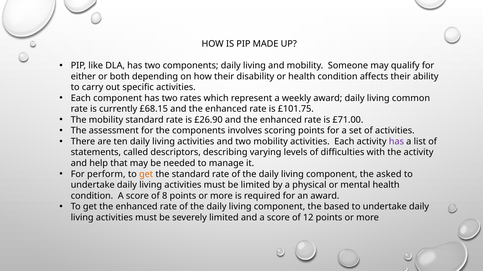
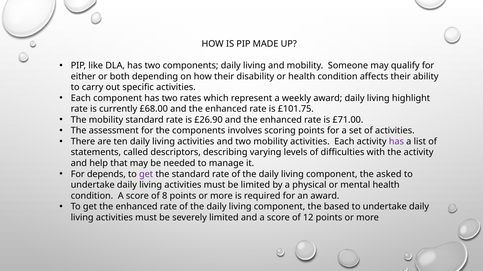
common: common -> highlight (411, 98)
£68.15: £68.15 -> £68.00 (154, 109)
perform: perform -> depends (106, 174)
get colour: orange -> purple (146, 174)
